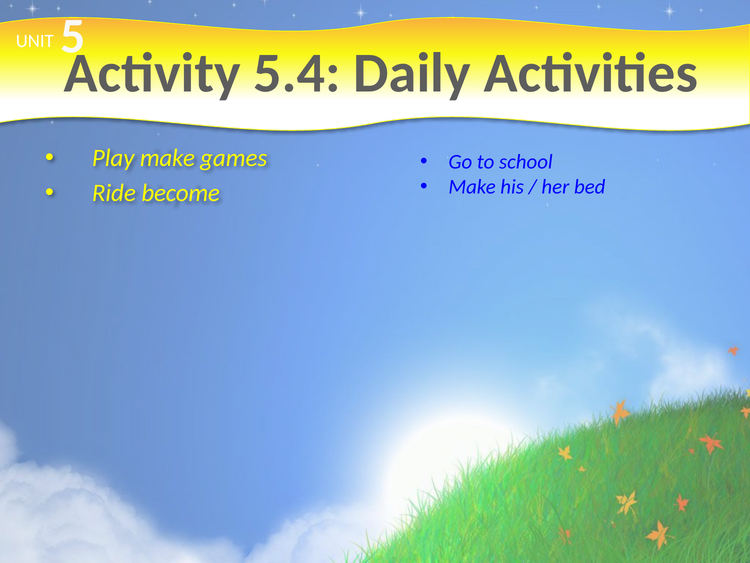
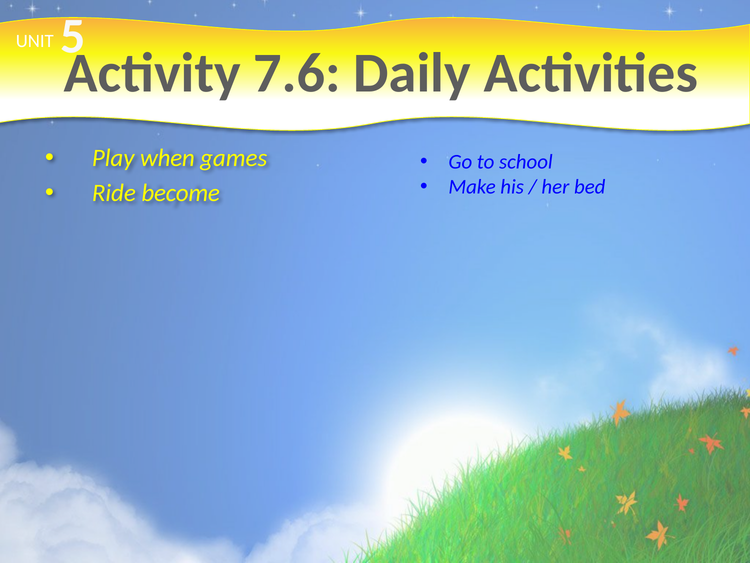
5.4: 5.4 -> 7.6 (297, 73)
Play make: make -> when (167, 158)
